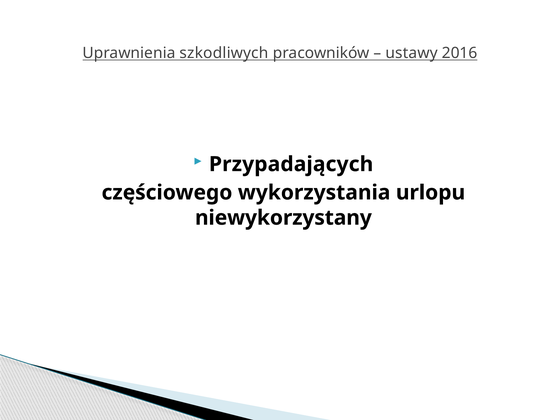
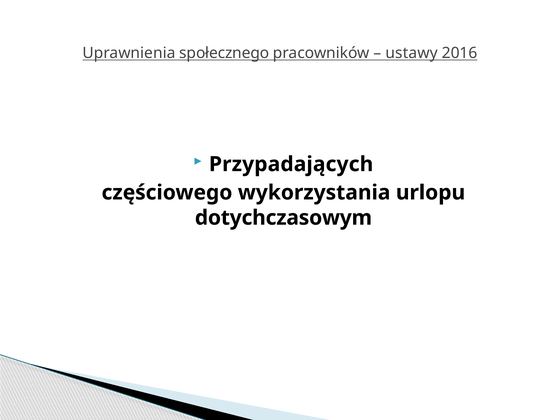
szkodliwych: szkodliwych -> społecznego (224, 53)
niewykorzystany: niewykorzystany -> dotychczasowym (283, 218)
